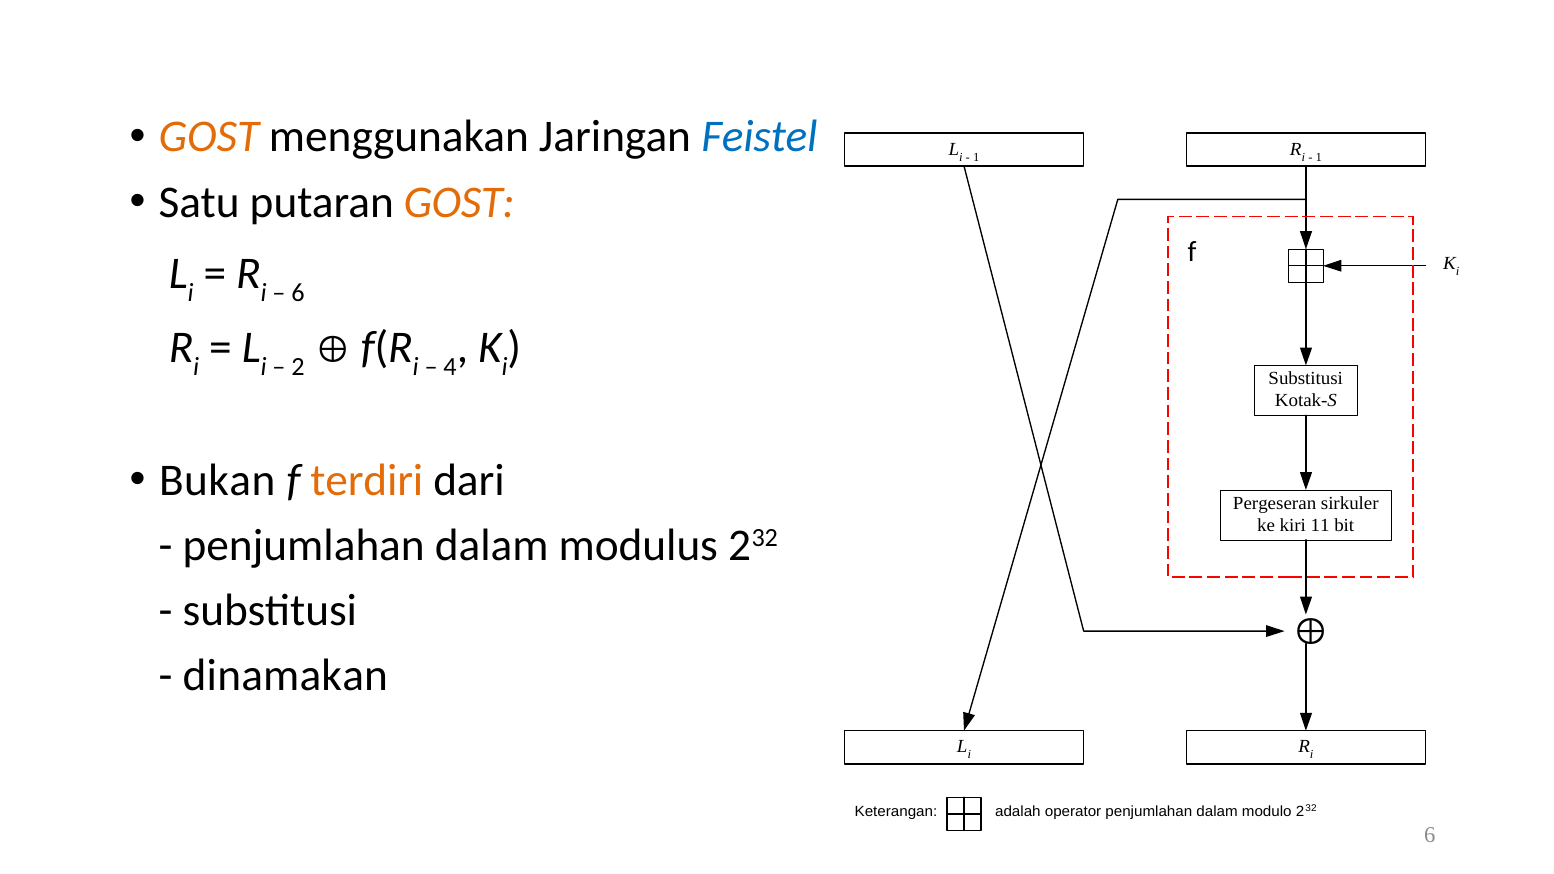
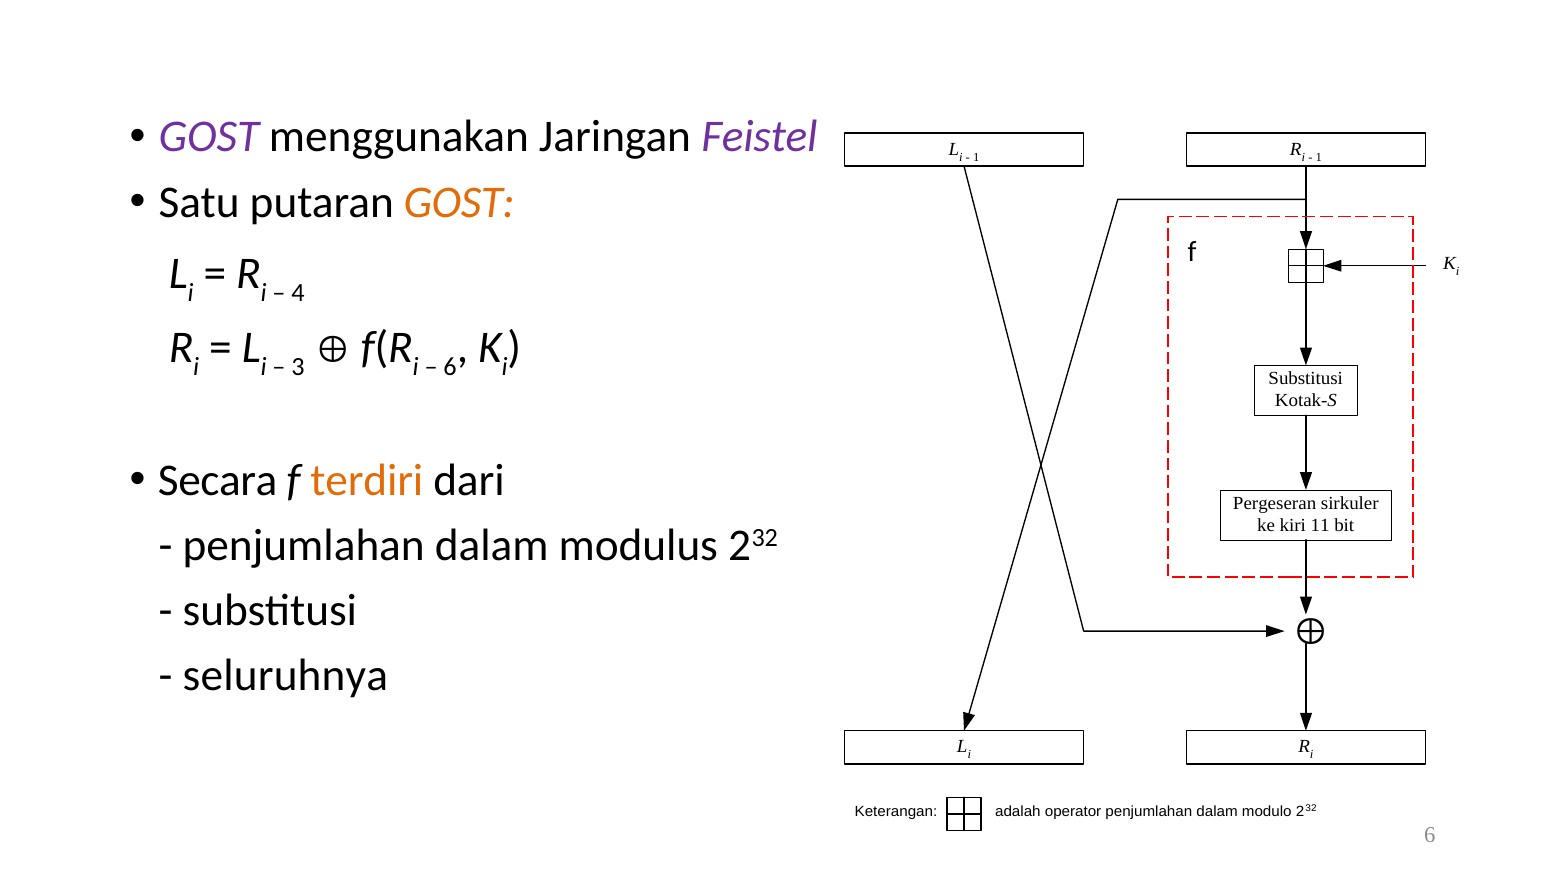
GOST colour: orange -> purple (209, 137)
Feistel colour: blue -> purple (759, 137)
6: 6 -> 4 (298, 293)
2: 2 -> 3 (298, 367)
4: 4 -> 6 (450, 367)
Bukan: Bukan -> Secara (218, 480)
dinamakan: dinamakan -> seluruhnya (285, 676)
